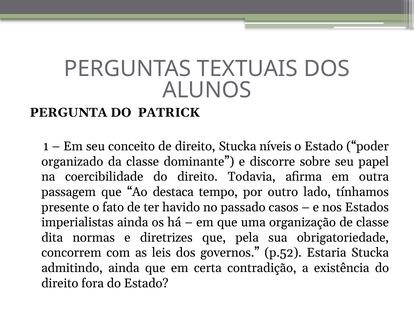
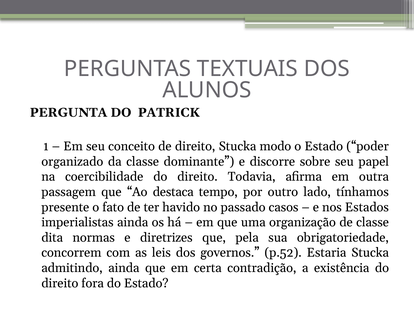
níveis: níveis -> modo (275, 146)
